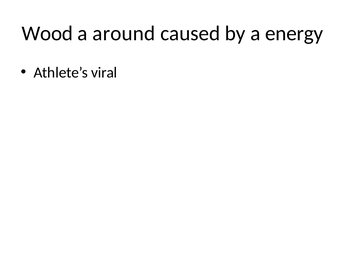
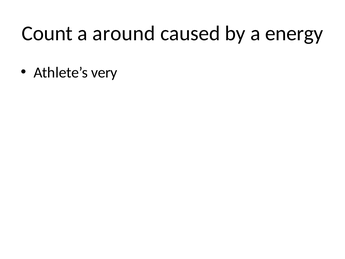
Wood: Wood -> Count (47, 33)
viral: viral -> very (104, 72)
